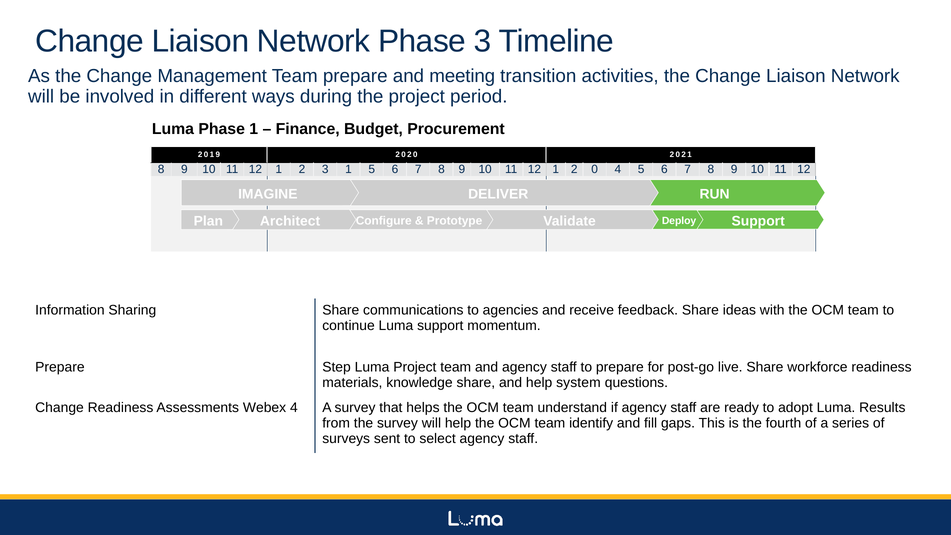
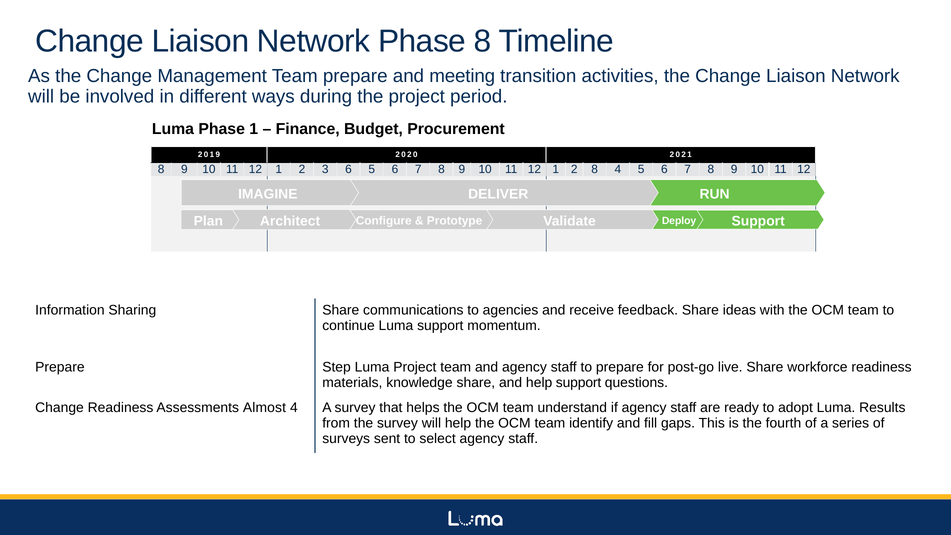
Phase 3: 3 -> 8 (483, 41)
3 1: 1 -> 6 (348, 169)
2 0: 0 -> 8 (595, 169)
help system: system -> support (579, 383)
Webex: Webex -> Almost (264, 408)
